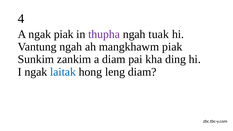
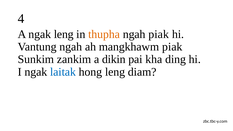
ngak piak: piak -> leng (64, 34)
thupha colour: purple -> orange (104, 34)
ngah tuak: tuak -> piak (159, 34)
a diam: diam -> dikin (114, 59)
